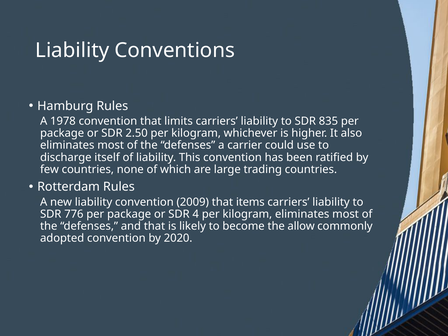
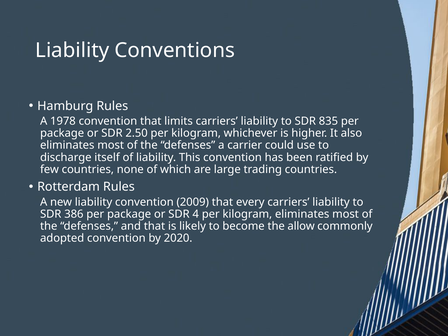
items: items -> every (250, 202)
776: 776 -> 386 (74, 214)
